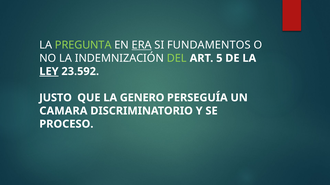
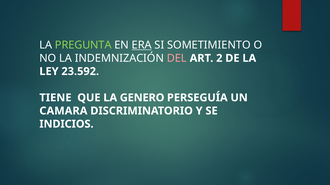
FUNDAMENTOS: FUNDAMENTOS -> SOMETIMIENTO (209, 45)
DEL colour: light green -> pink (177, 58)
5: 5 -> 2 (219, 58)
LEY underline: present -> none (49, 72)
JUSTO: JUSTO -> TIENE (55, 98)
PROCESO: PROCESO -> INDICIOS (66, 124)
